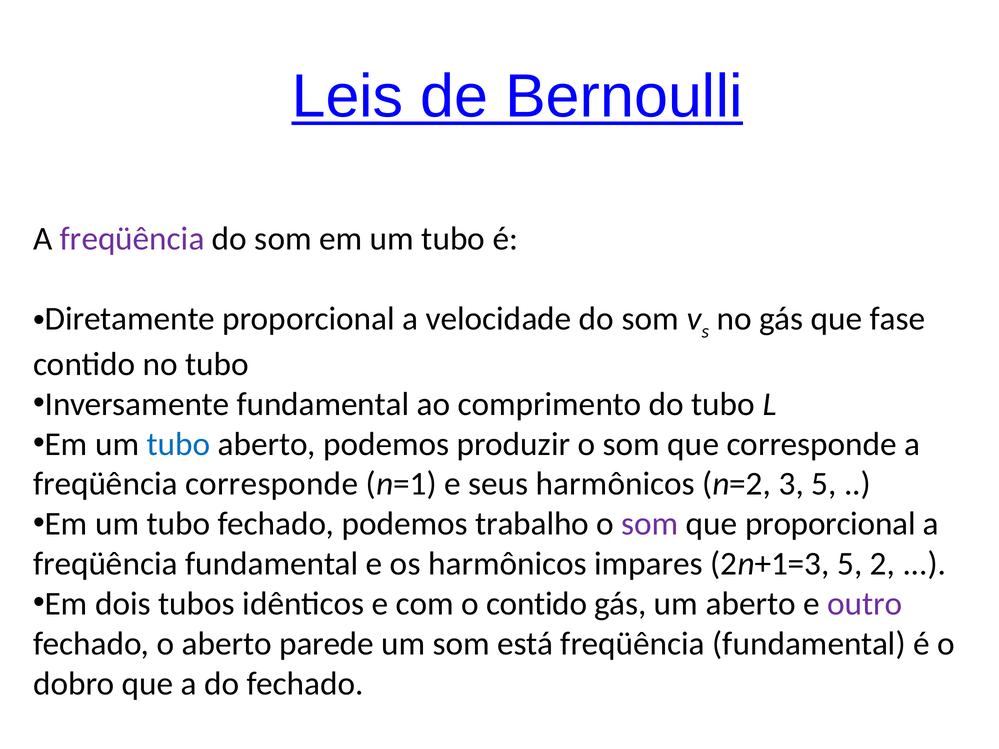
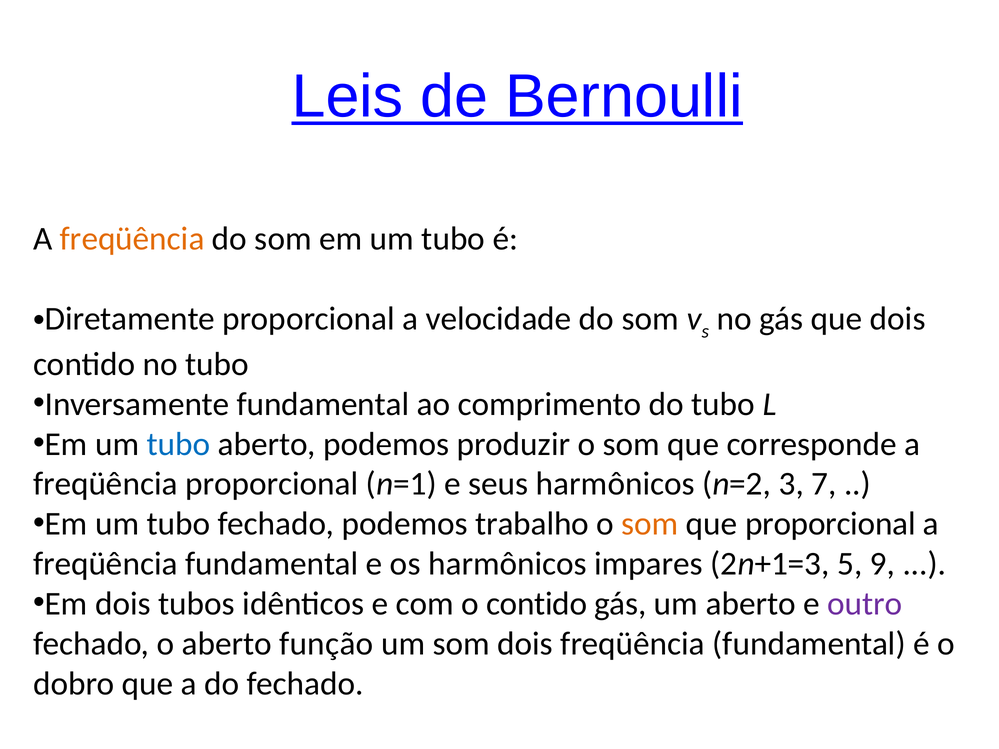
freqüência colour: purple -> orange (132, 239)
que fase: fase -> dois (898, 319)
freqüência corresponde: corresponde -> proporcional (272, 484)
3 5: 5 -> 7 (824, 484)
som colour: purple -> orange (650, 524)
2: 2 -> 9 (883, 564)
parede: parede -> função (326, 644)
som está: está -> dois (525, 644)
